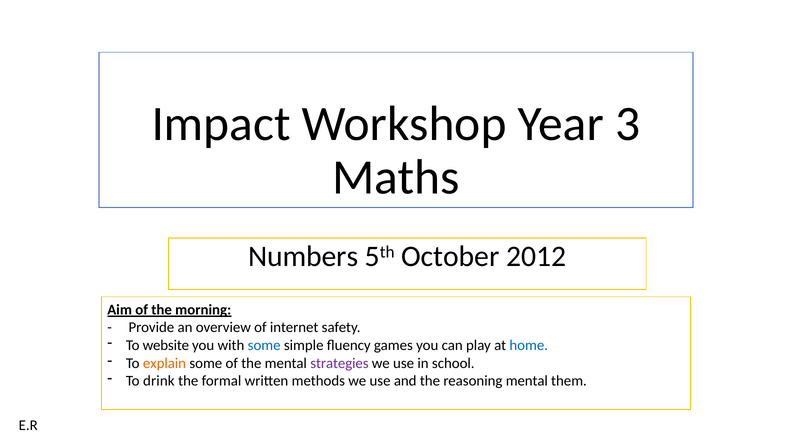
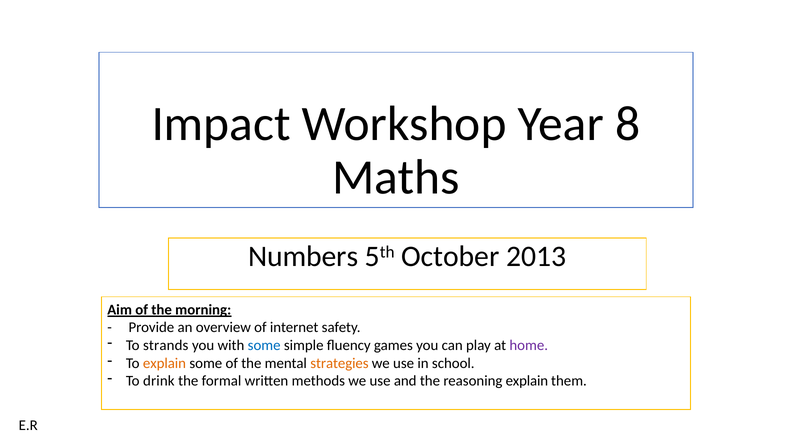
3: 3 -> 8 (628, 124)
2012: 2012 -> 2013 (536, 256)
website: website -> strands (166, 345)
home colour: blue -> purple (529, 345)
strategies colour: purple -> orange (339, 363)
reasoning mental: mental -> explain (527, 381)
